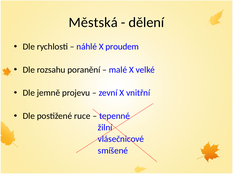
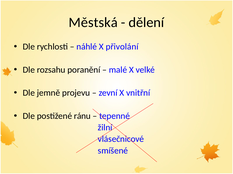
proudem: proudem -> přivolání (122, 47)
ruce: ruce -> ránu (82, 116)
